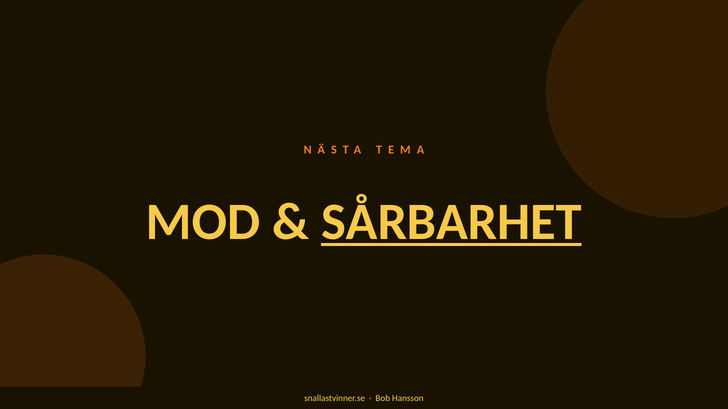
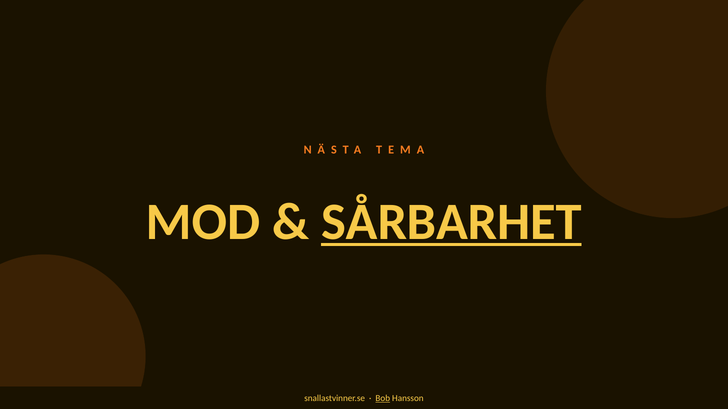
Bob underline: none -> present (383, 399)
